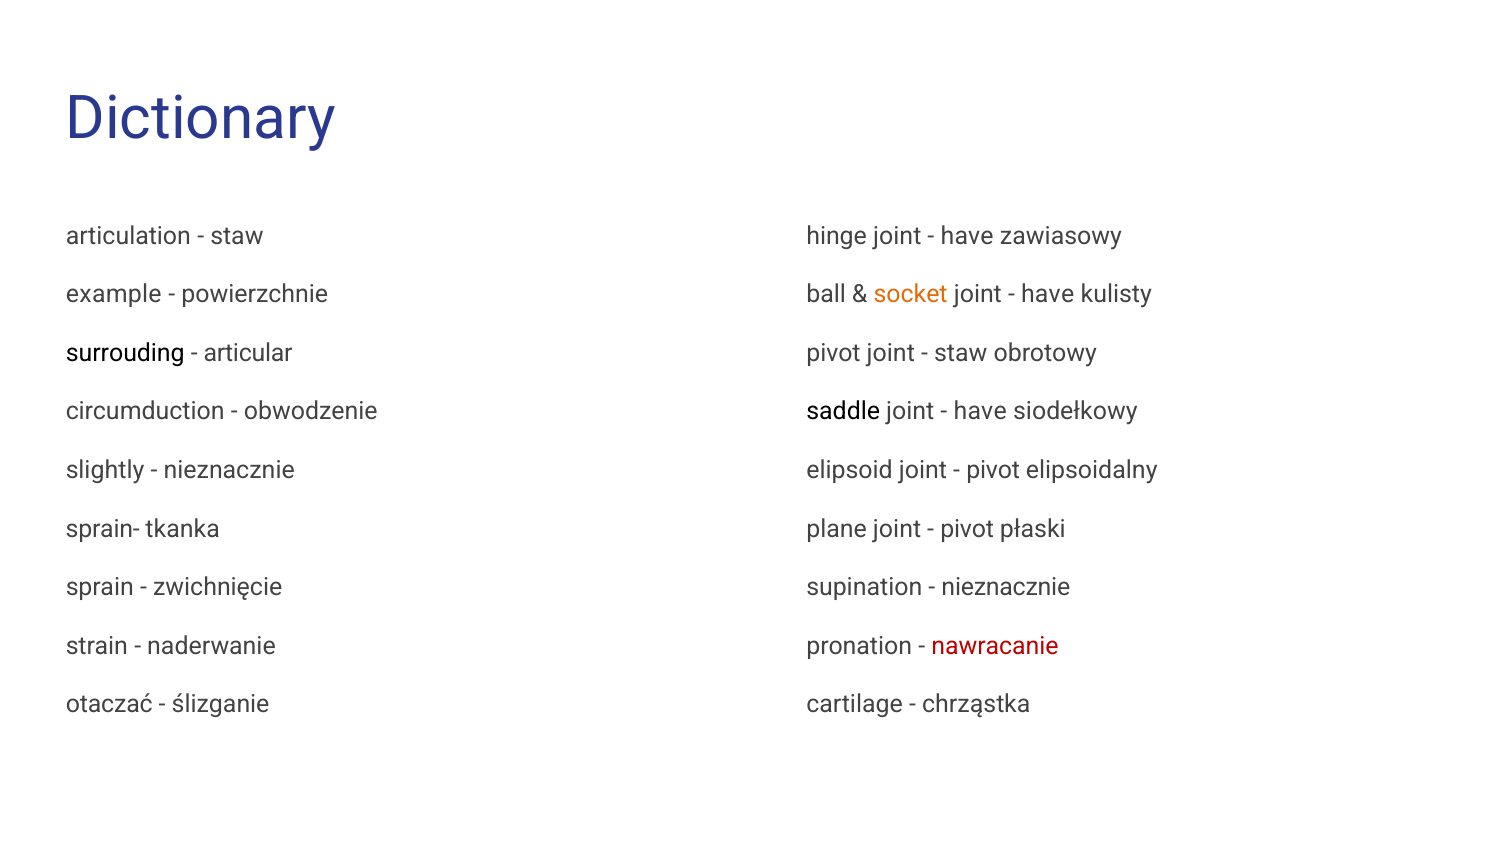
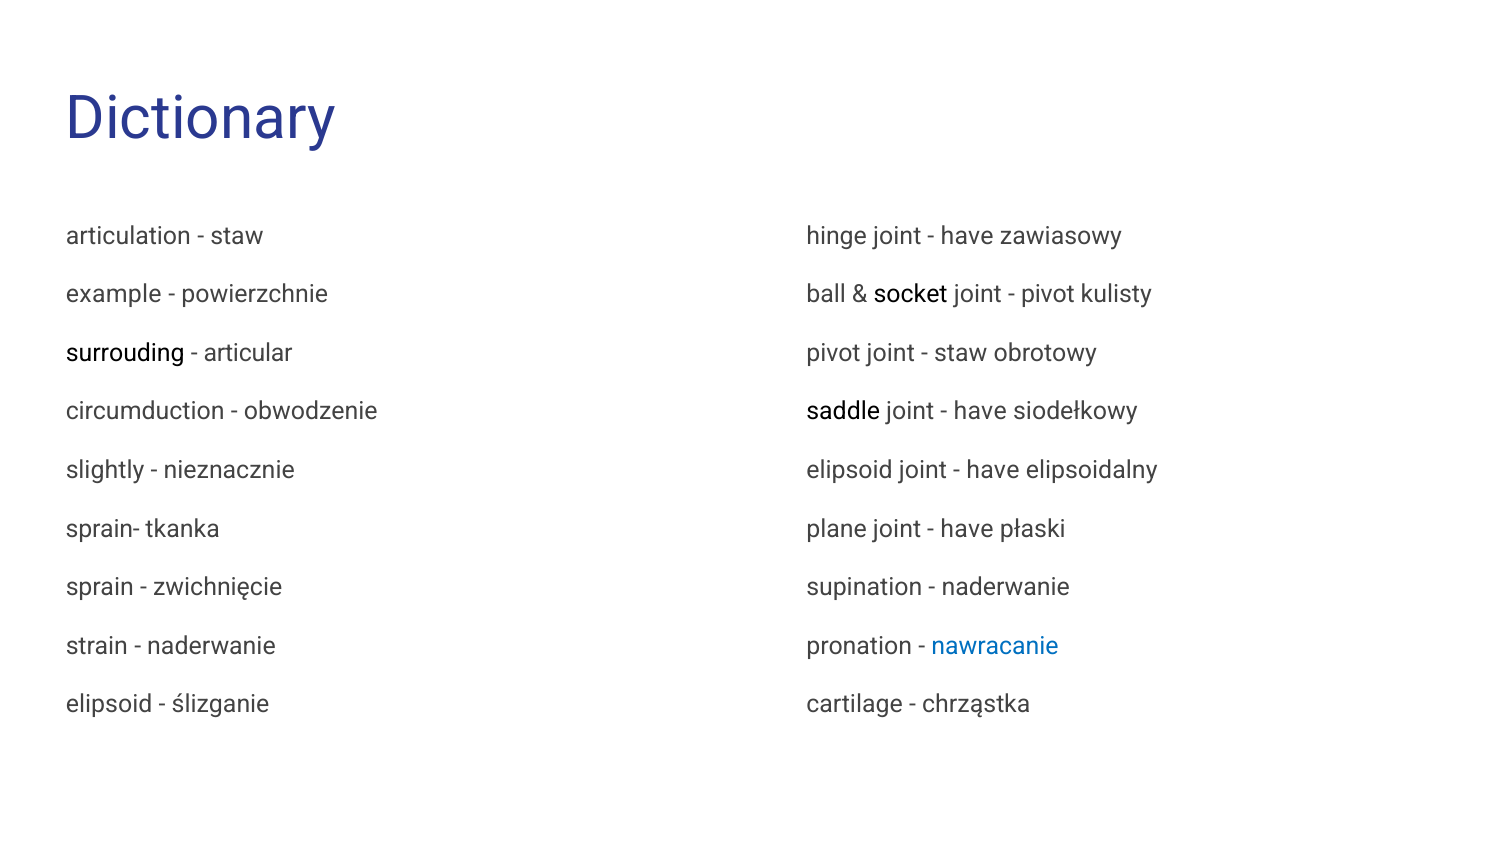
socket colour: orange -> black (911, 294)
have: have -> pivot (1048, 294)
pivot: pivot -> have (993, 470)
pivot: pivot -> have (967, 529)
nieznacznie: nieznacznie -> naderwanie (1006, 587)
nawracanie colour: red -> blue (995, 646)
otaczać: otaczać -> elipsoid (109, 704)
